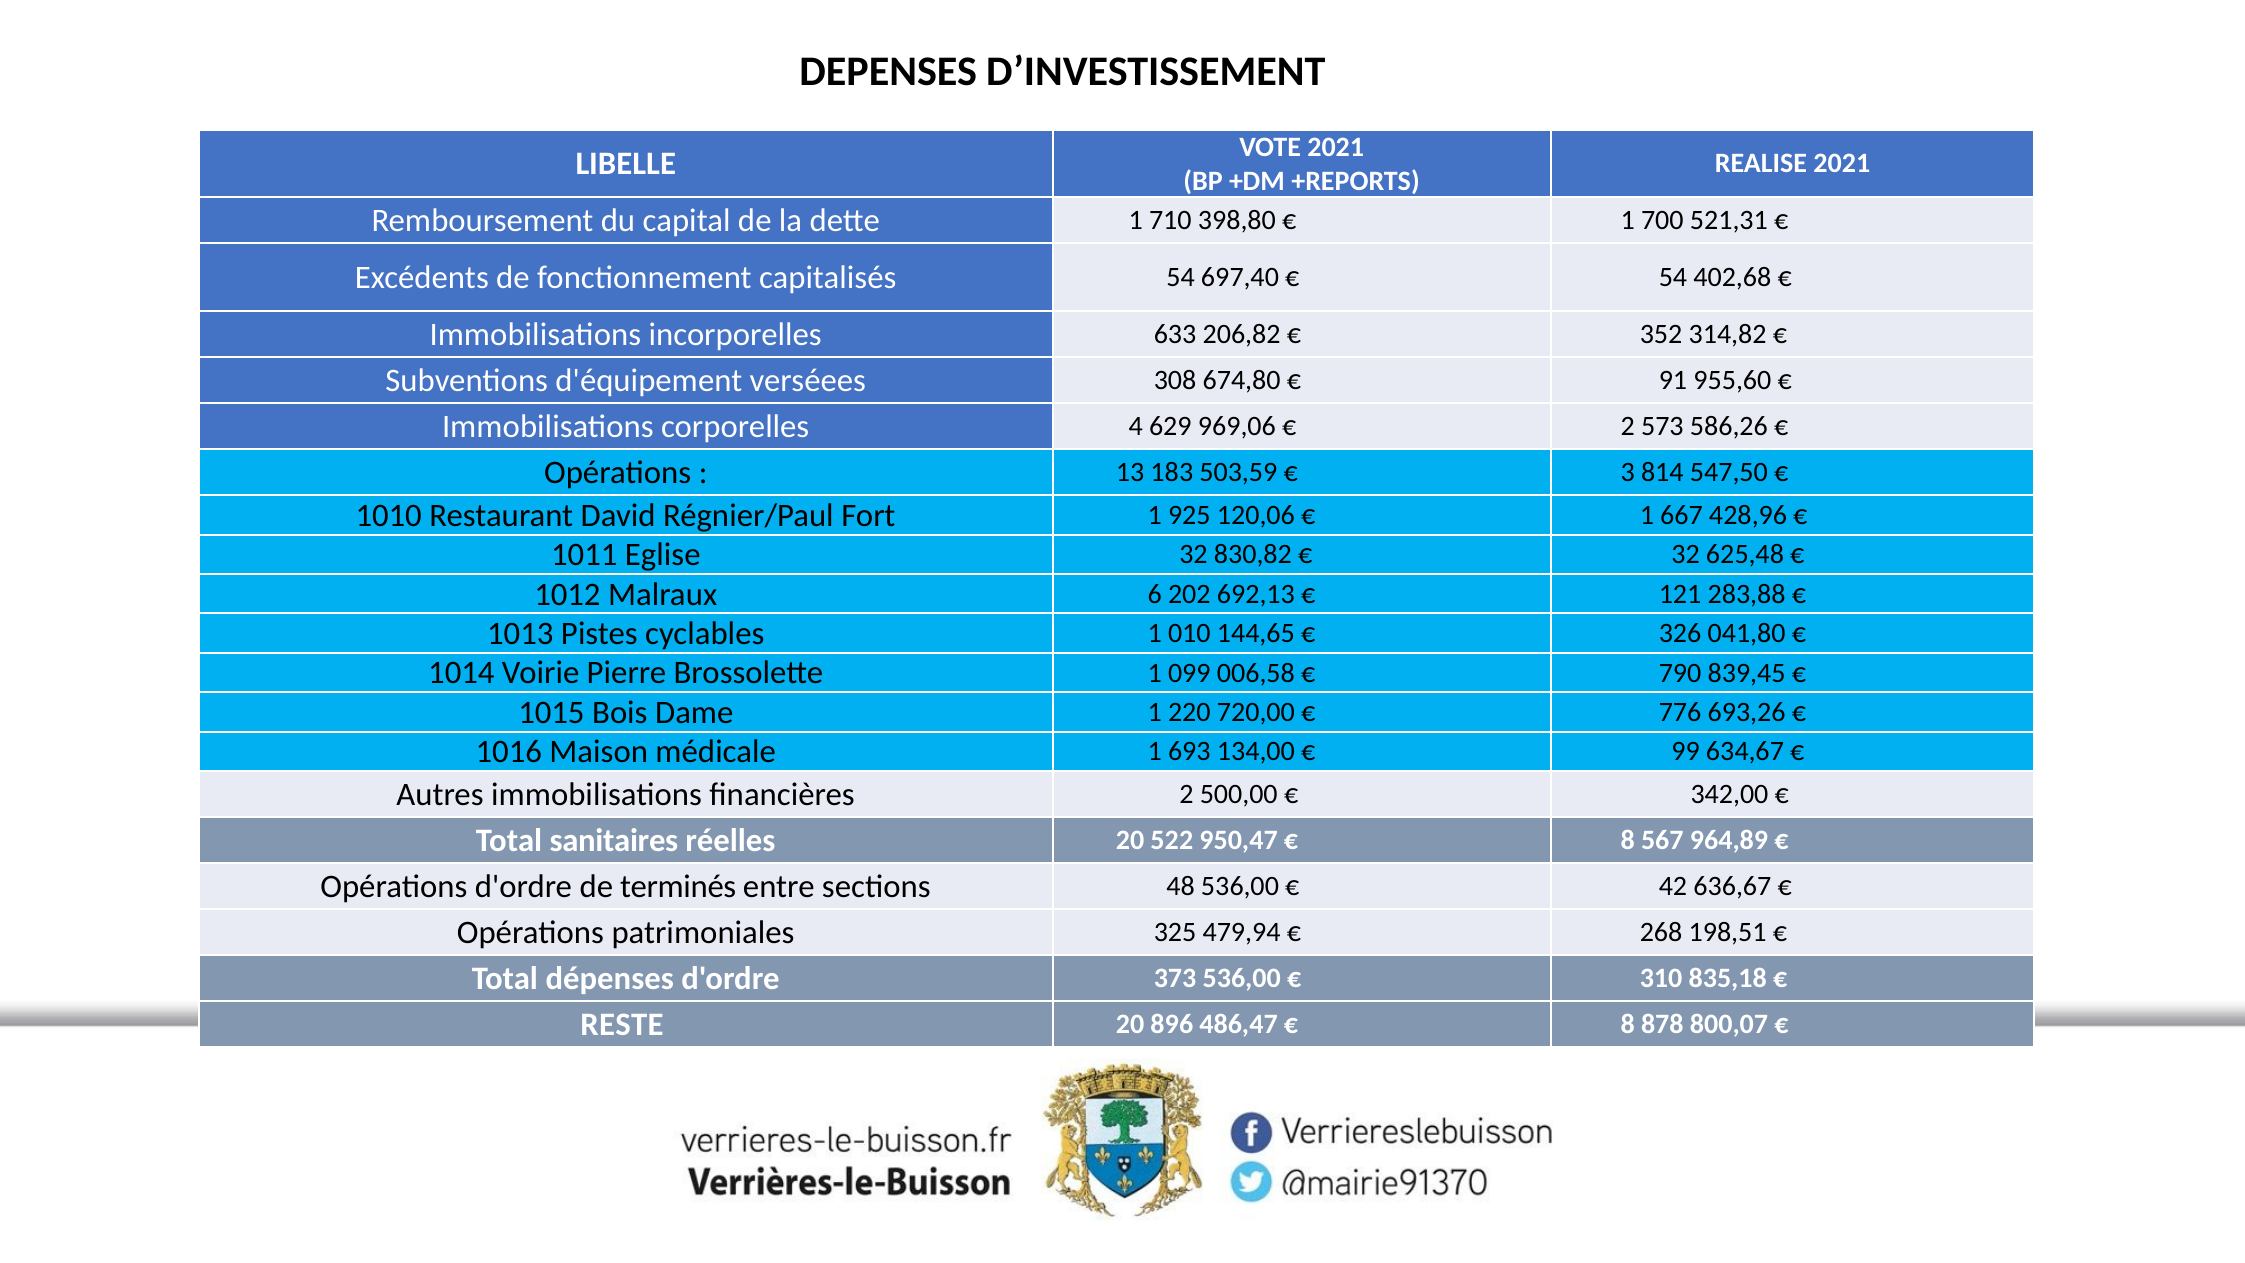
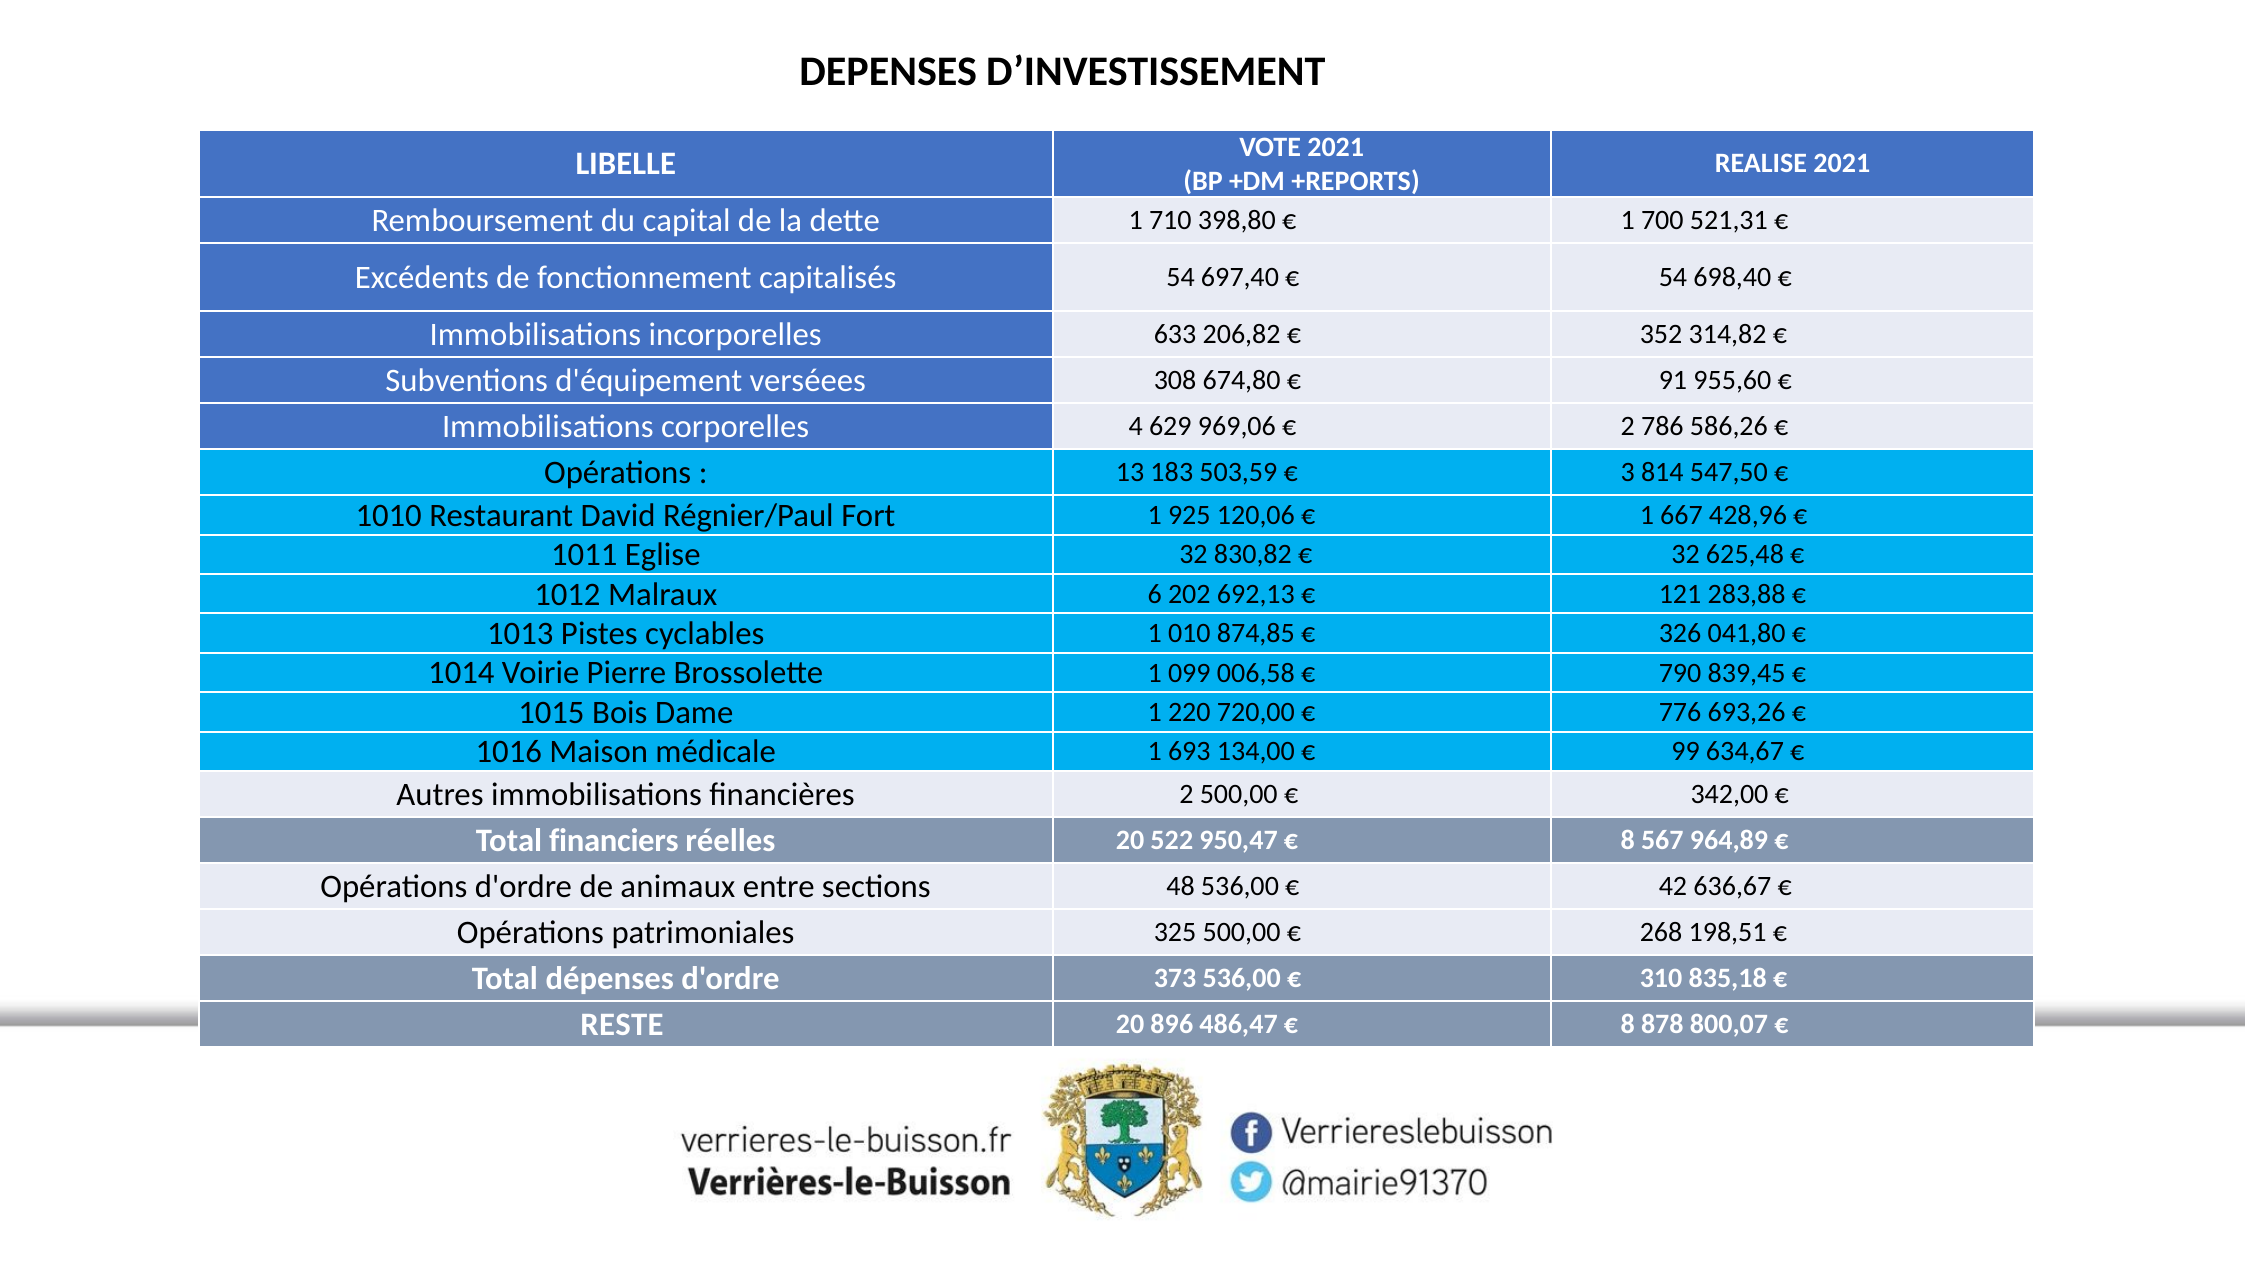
402,68: 402,68 -> 698,40 (1732, 277)
573: 573 -> 786 (1662, 426)
144,65: 144,65 -> 874,85 (1256, 633)
sanitaires: sanitaires -> financiers (614, 840)
terminés: terminés -> animaux (678, 886)
325 479,94: 479,94 -> 500,00 (1242, 932)
